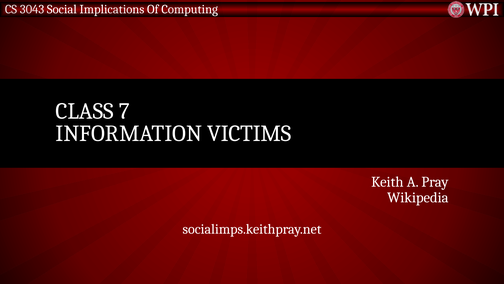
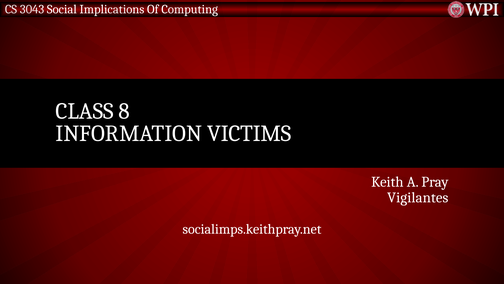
7: 7 -> 8 (124, 111)
Wikipedia: Wikipedia -> Vigilantes (418, 197)
